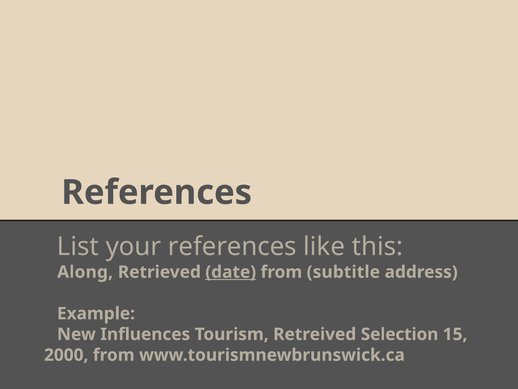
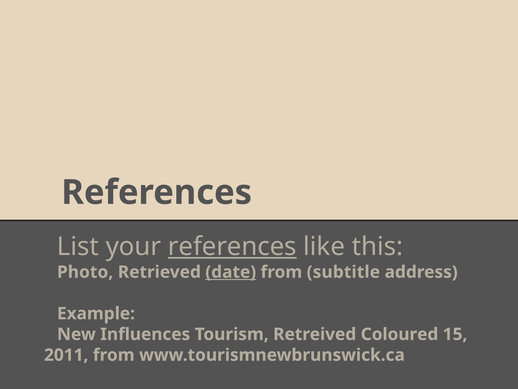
references underline: none -> present (232, 246)
Along: Along -> Photo (85, 272)
Selection: Selection -> Coloured (400, 334)
2000: 2000 -> 2011 (66, 355)
